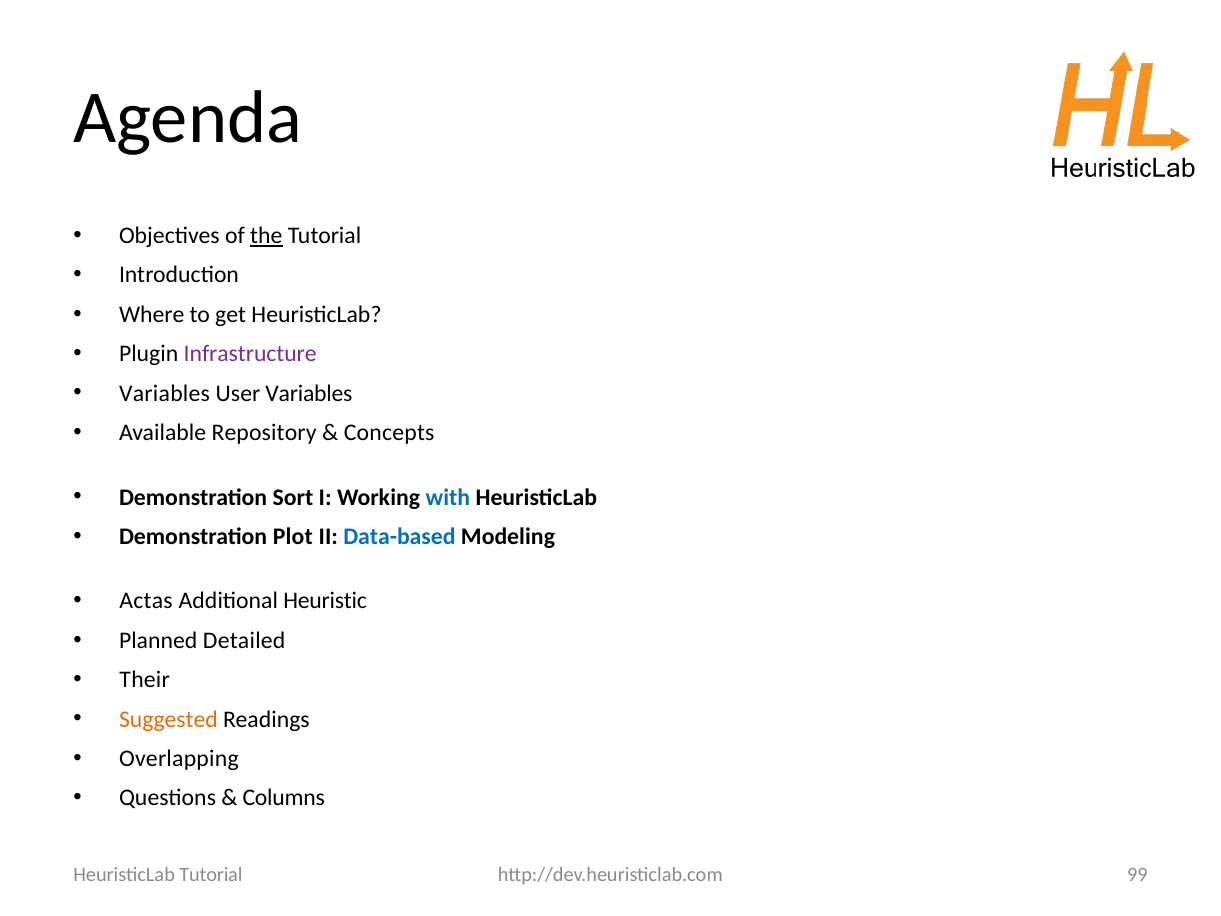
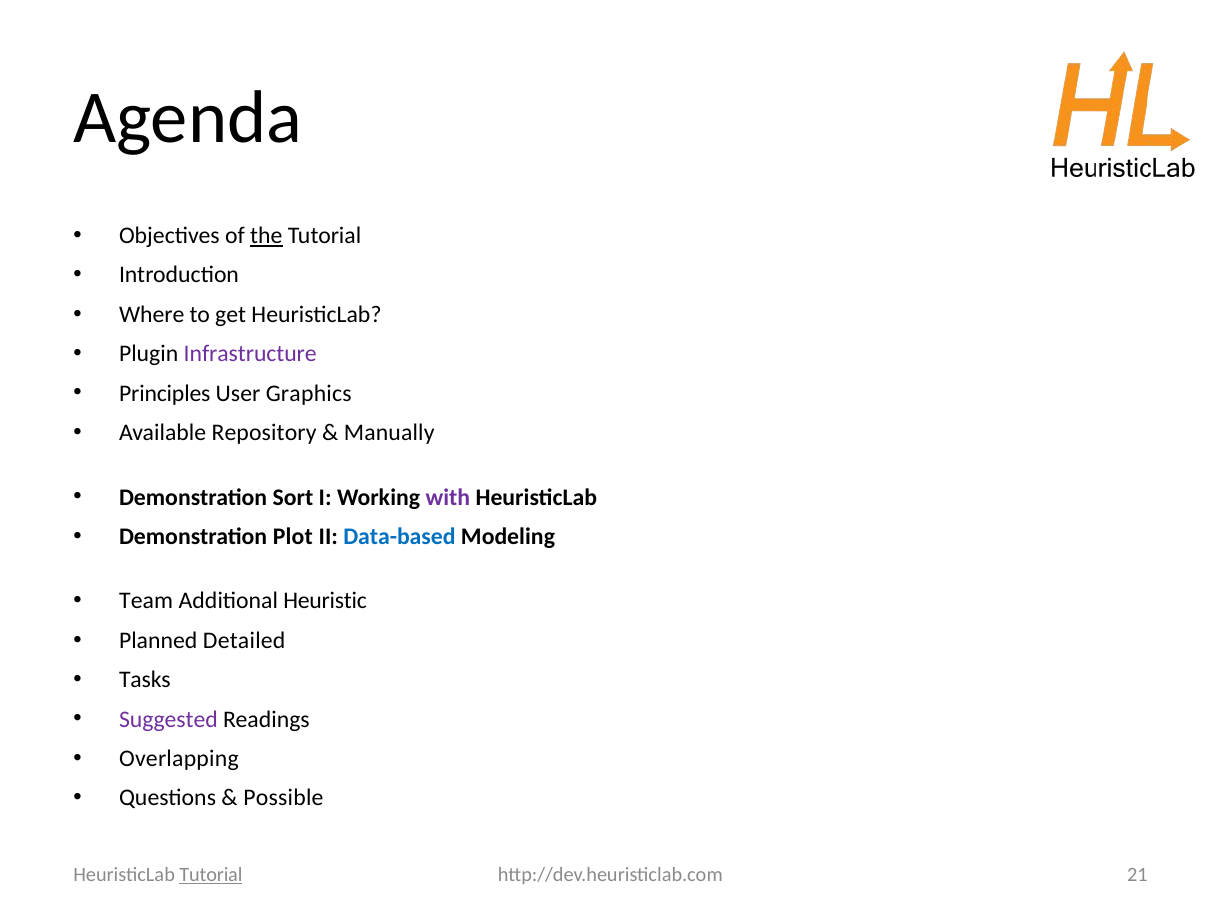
Variables: Variables -> Principles (165, 393)
User Variables: Variables -> Graphics (309, 393)
Concepts: Concepts -> Manually (389, 433)
with colour: blue -> purple (448, 497)
Actas: Actas -> Team (146, 601)
Their: Their -> Tasks (145, 680)
Suggested colour: orange -> purple (168, 719)
Columns: Columns -> Possible (283, 798)
99: 99 -> 21 (1137, 874)
Tutorial underline: none -> present (211, 875)
